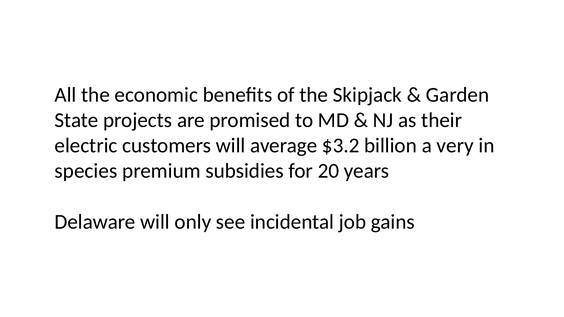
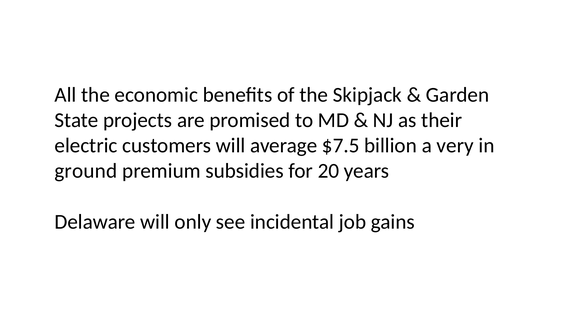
$3.2: $3.2 -> $7.5 (341, 146)
species: species -> ground (86, 171)
